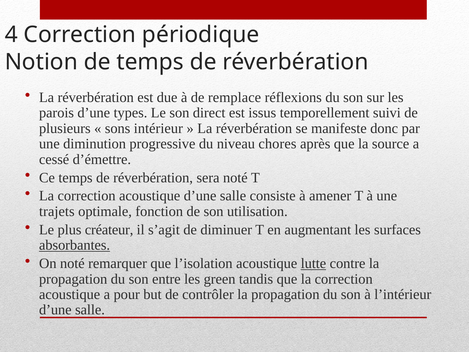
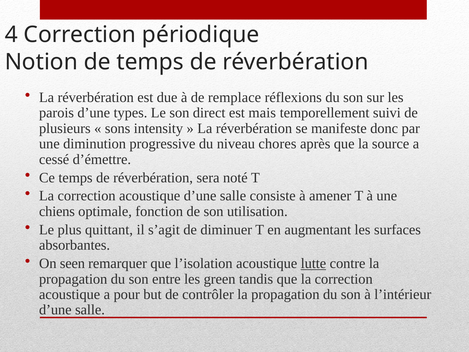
issus: issus -> mais (262, 113)
intérieur: intérieur -> intensity (158, 128)
trajets: trajets -> chiens (57, 211)
créateur: créateur -> quittant (109, 230)
absorbantes underline: present -> none (75, 245)
On noté: noté -> seen (72, 263)
